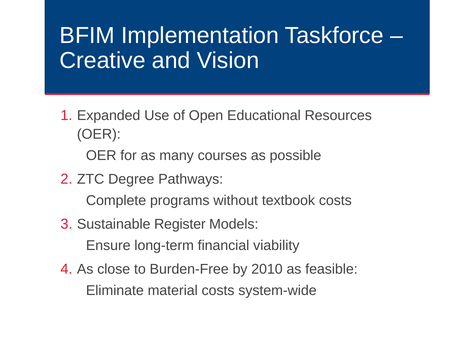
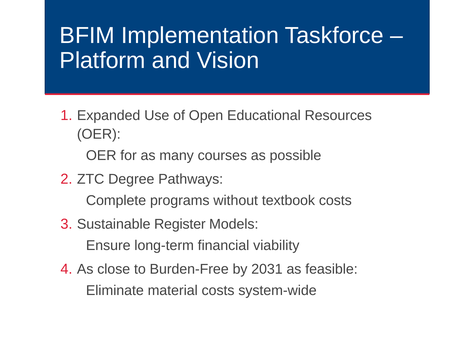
Creative: Creative -> Platform (103, 60)
2010: 2010 -> 2031 (267, 269)
